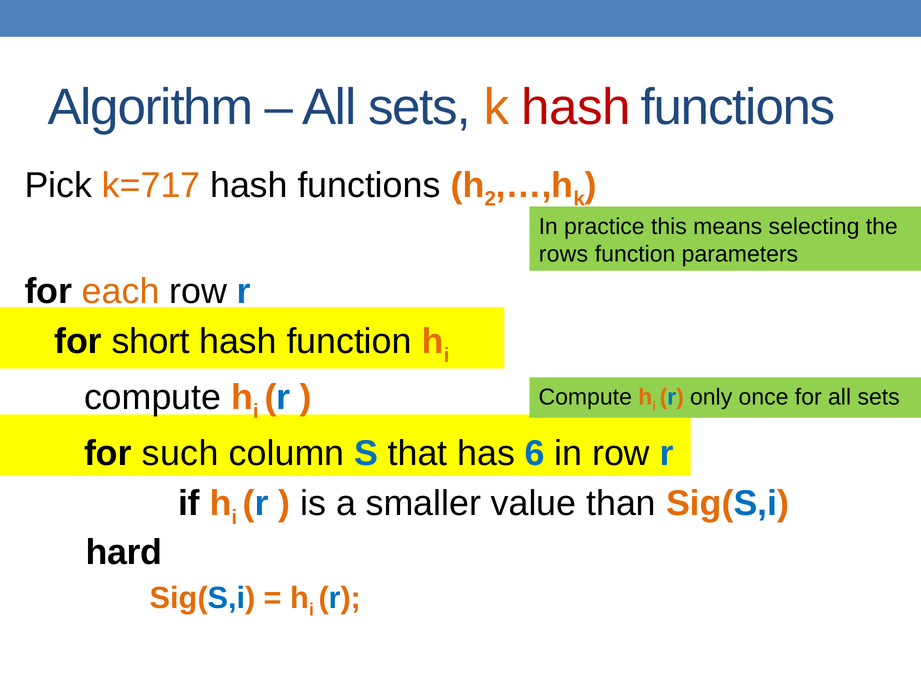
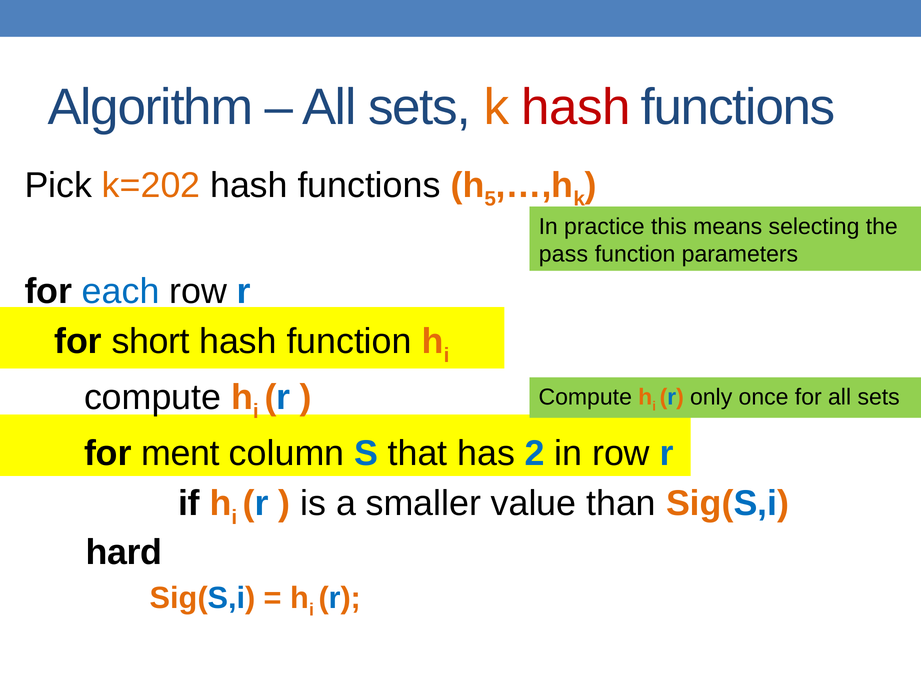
k=717: k=717 -> k=202 (151, 185)
2: 2 -> 5 (490, 199)
rows: rows -> pass (563, 254)
each colour: orange -> blue (121, 291)
such: such -> ment (180, 453)
6: 6 -> 2 (535, 453)
